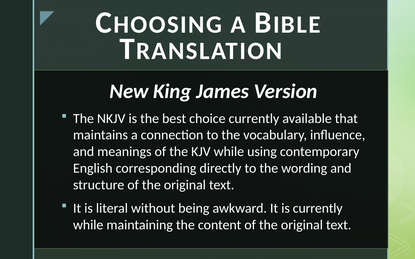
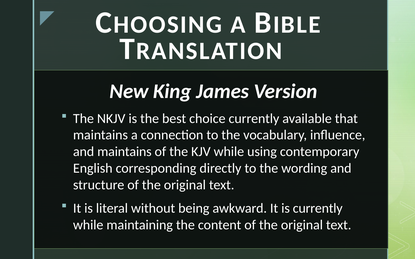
and meanings: meanings -> maintains (124, 152)
